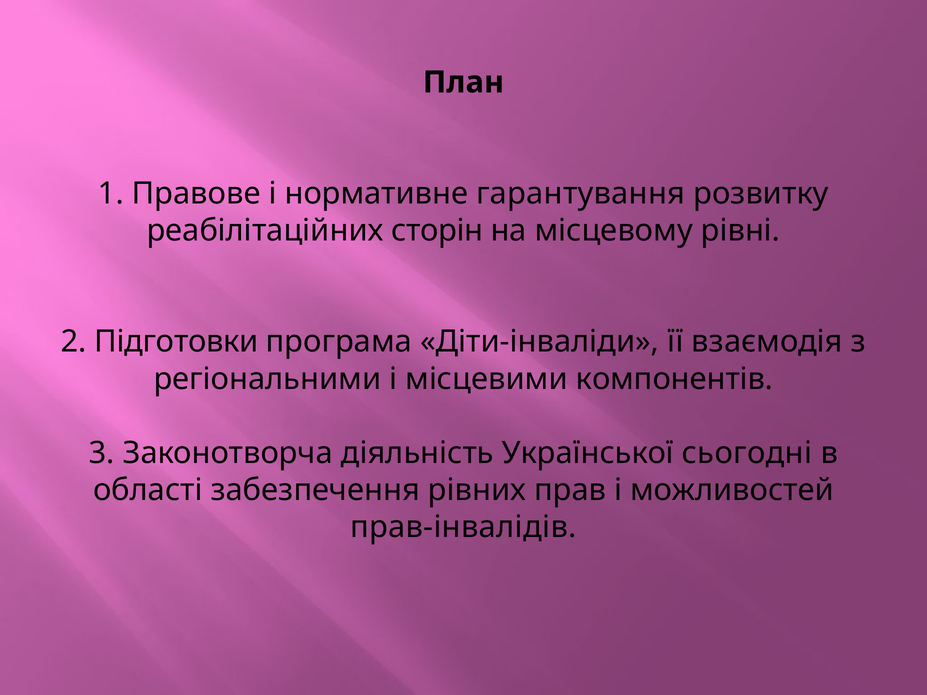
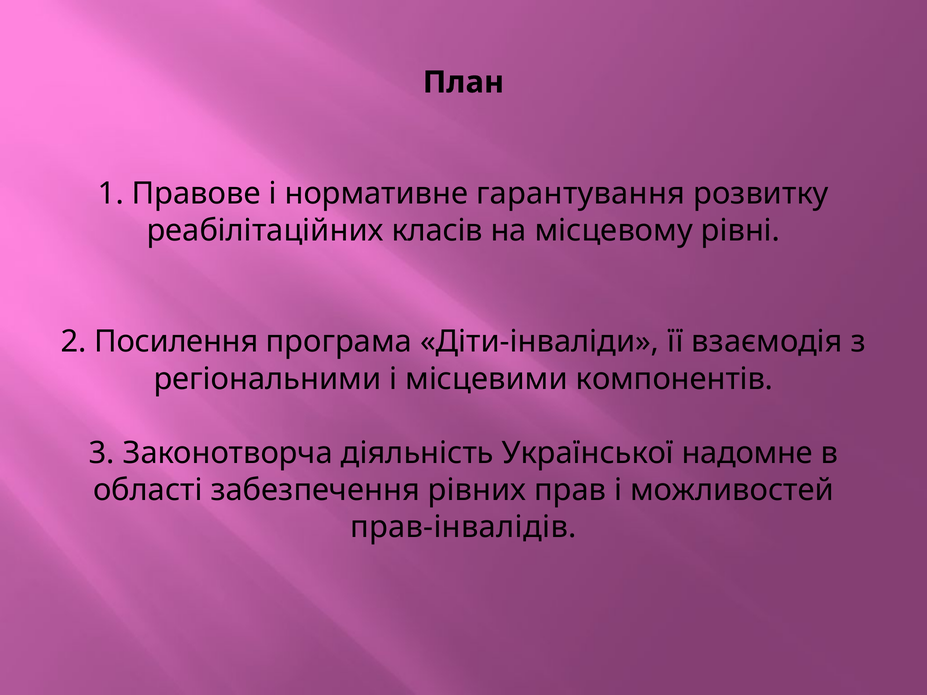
сторін: сторін -> класів (437, 231)
Підготовки: Підготовки -> Посилення (176, 342)
сьогодні: сьогодні -> надомне (747, 453)
